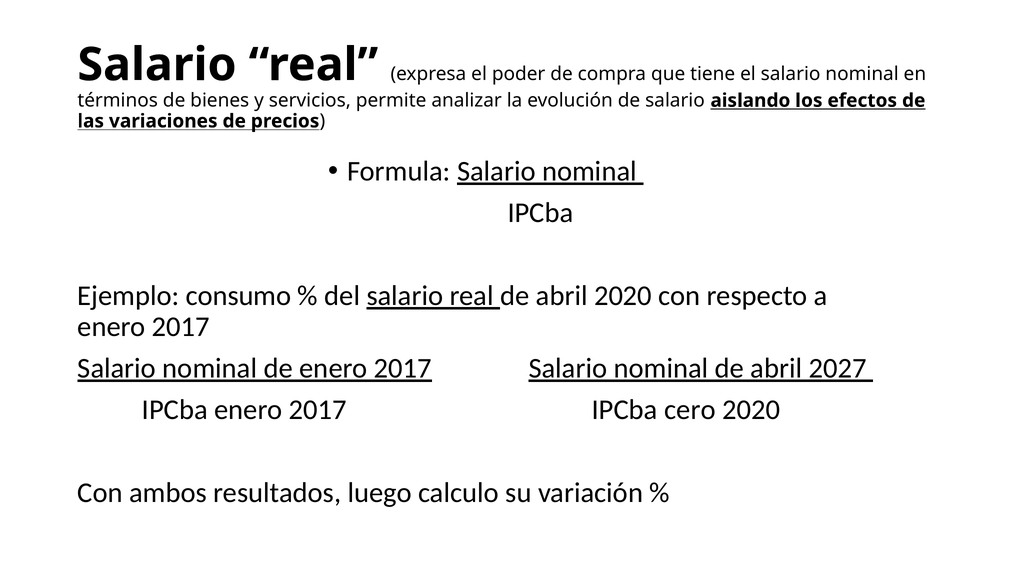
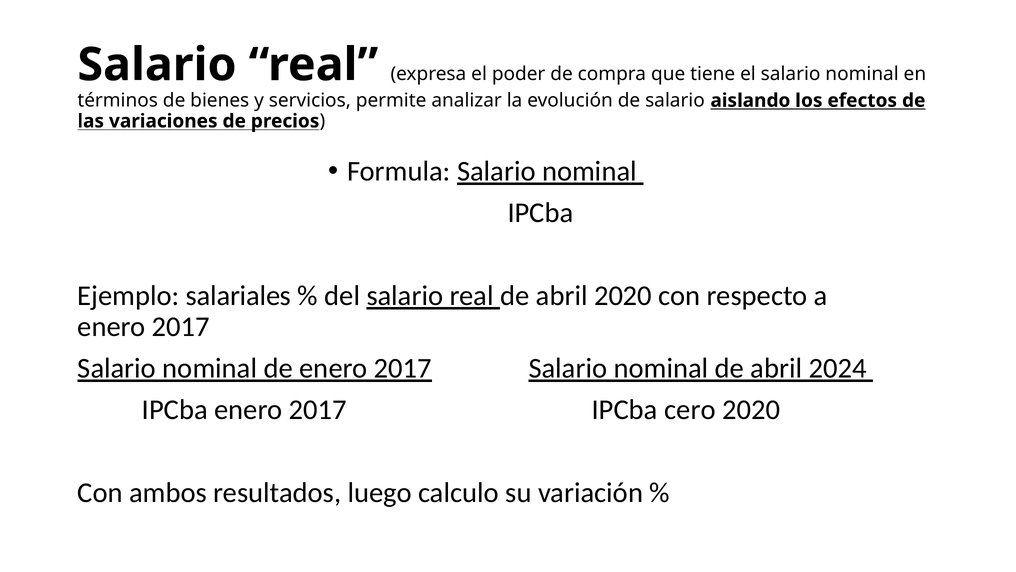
consumo: consumo -> salariales (239, 296)
2027: 2027 -> 2024 (838, 368)
